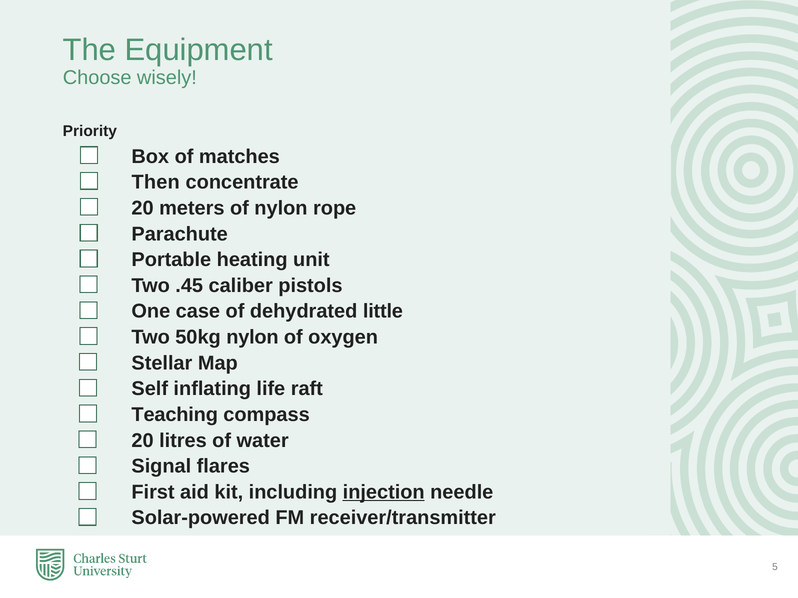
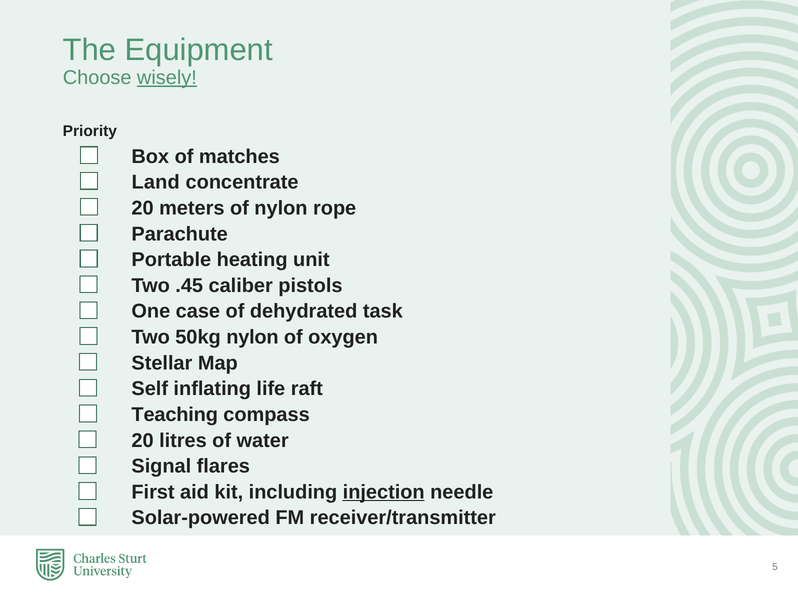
wisely underline: none -> present (167, 78)
Then: Then -> Land (156, 183)
little: little -> task (383, 312)
